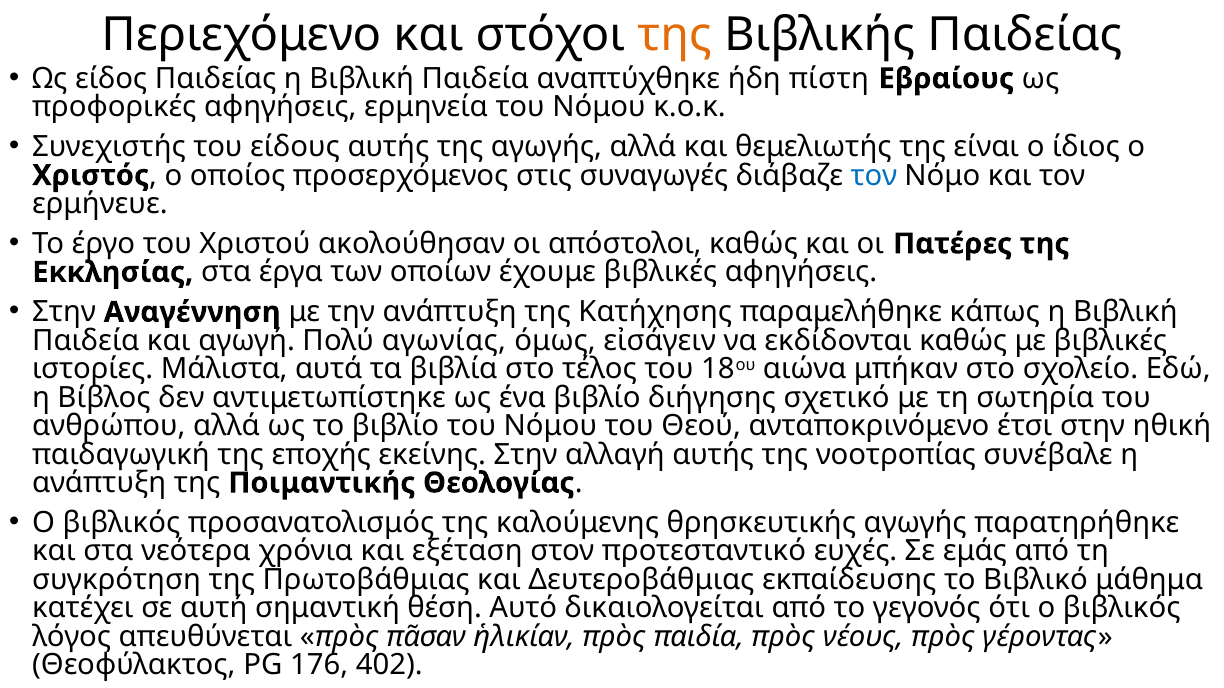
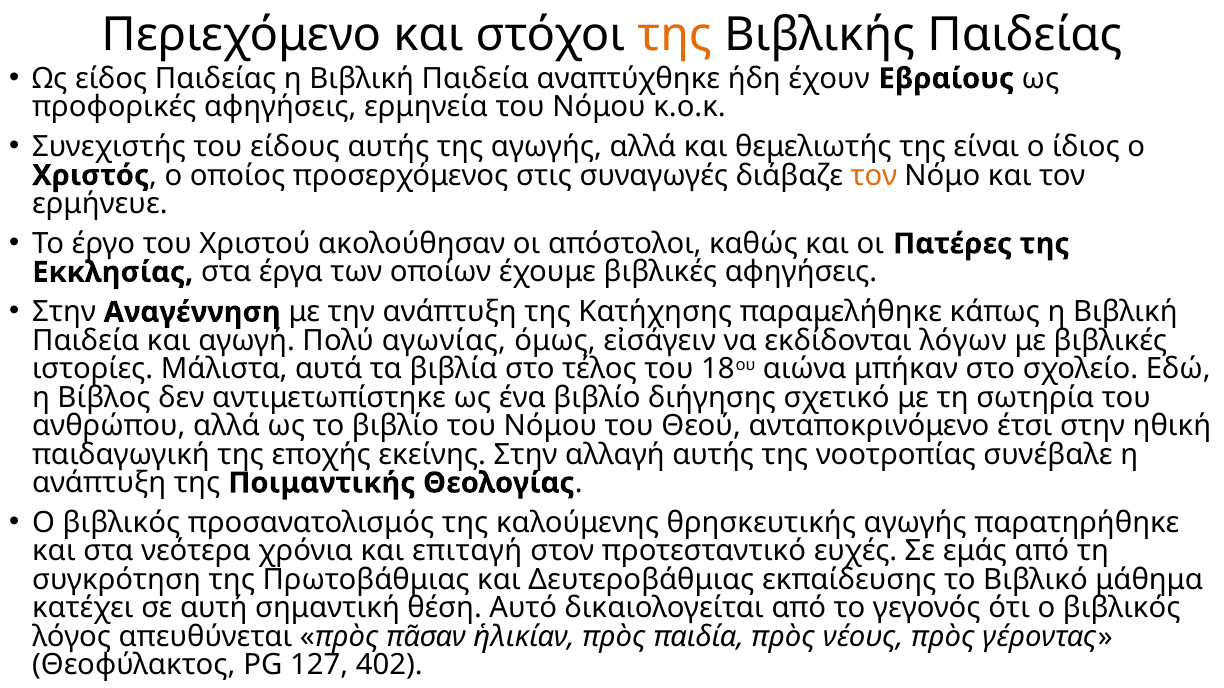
πίστη: πίστη -> έχουν (829, 79)
τον colour: blue -> orange (874, 176)
εκδίδονται καθώς: καθώς -> λόγων (963, 341)
εξέταση: εξέταση -> επιταγή (467, 552)
176: 176 -> 127 (319, 666)
